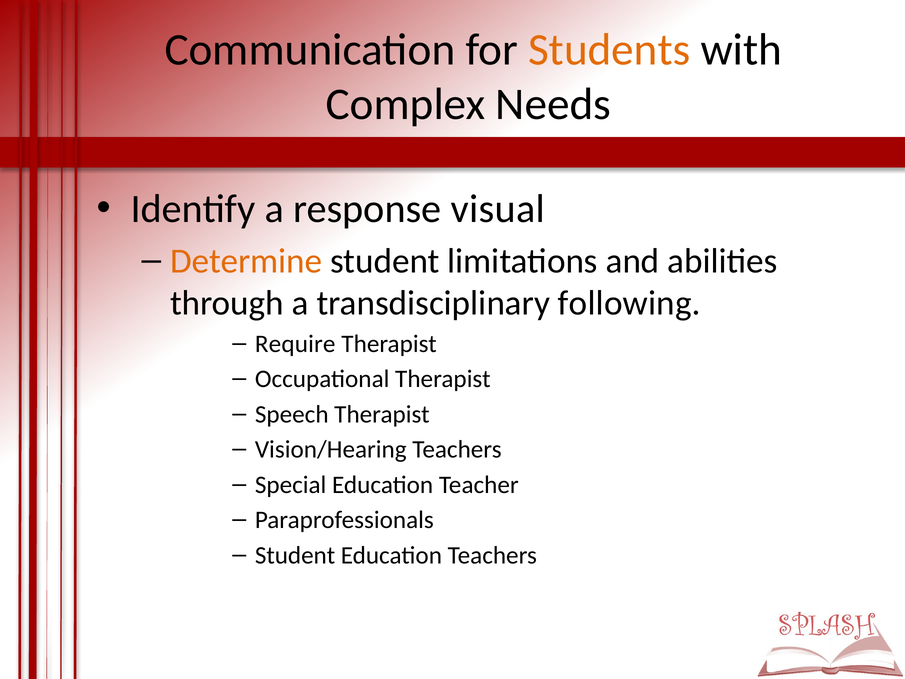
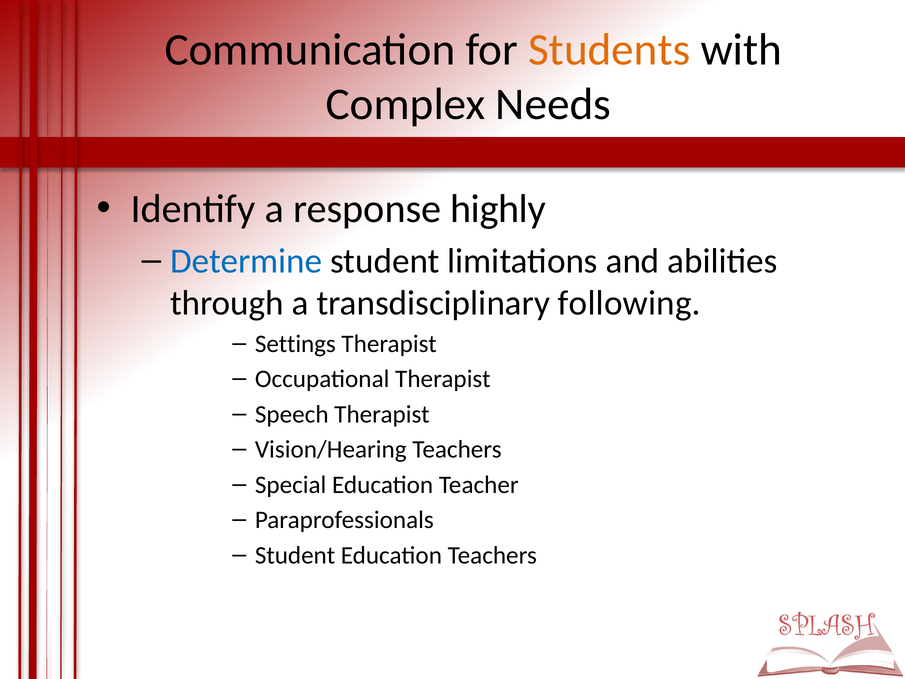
visual: visual -> highly (498, 209)
Determine colour: orange -> blue (246, 261)
Require: Require -> Settings (295, 344)
